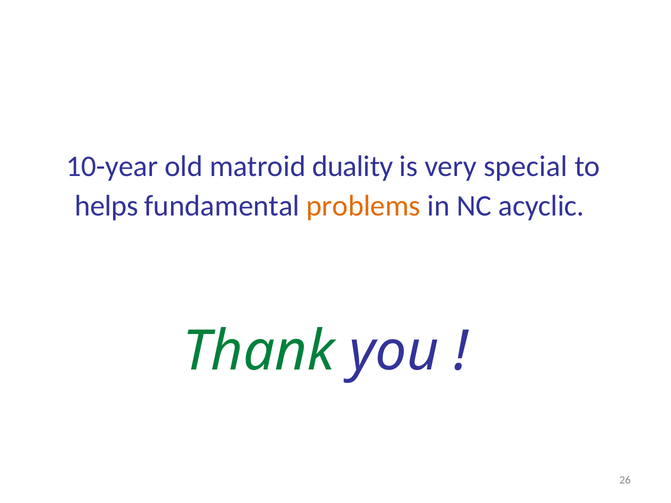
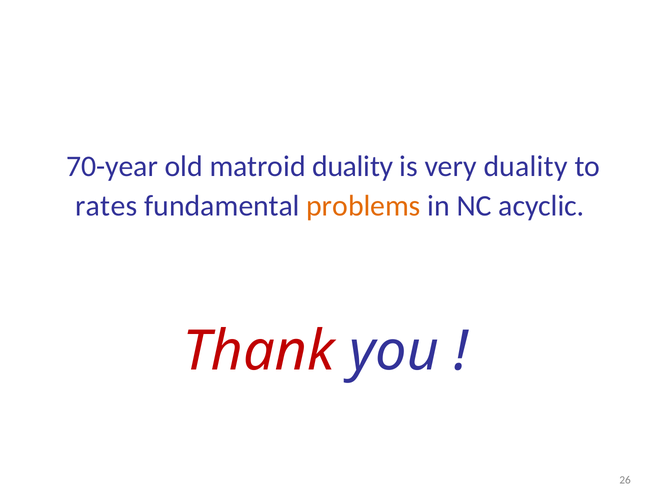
10-year: 10-year -> 70-year (112, 167)
very special: special -> duality (526, 167)
helps: helps -> rates (106, 206)
Thank colour: green -> red (259, 351)
